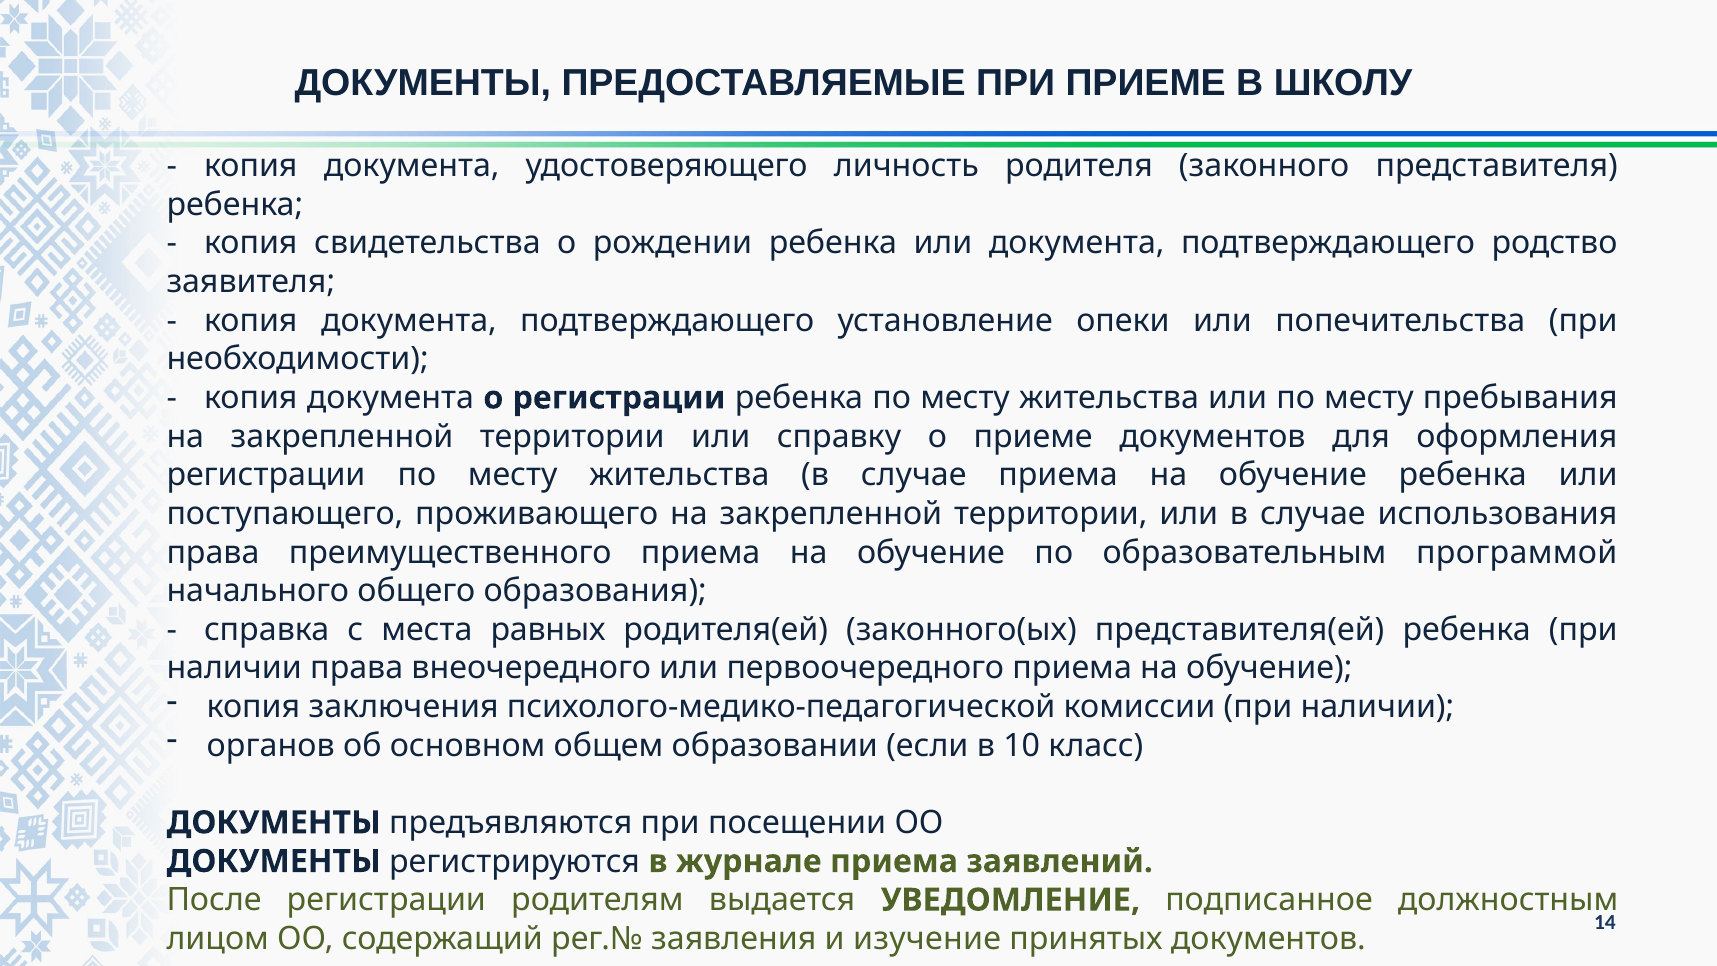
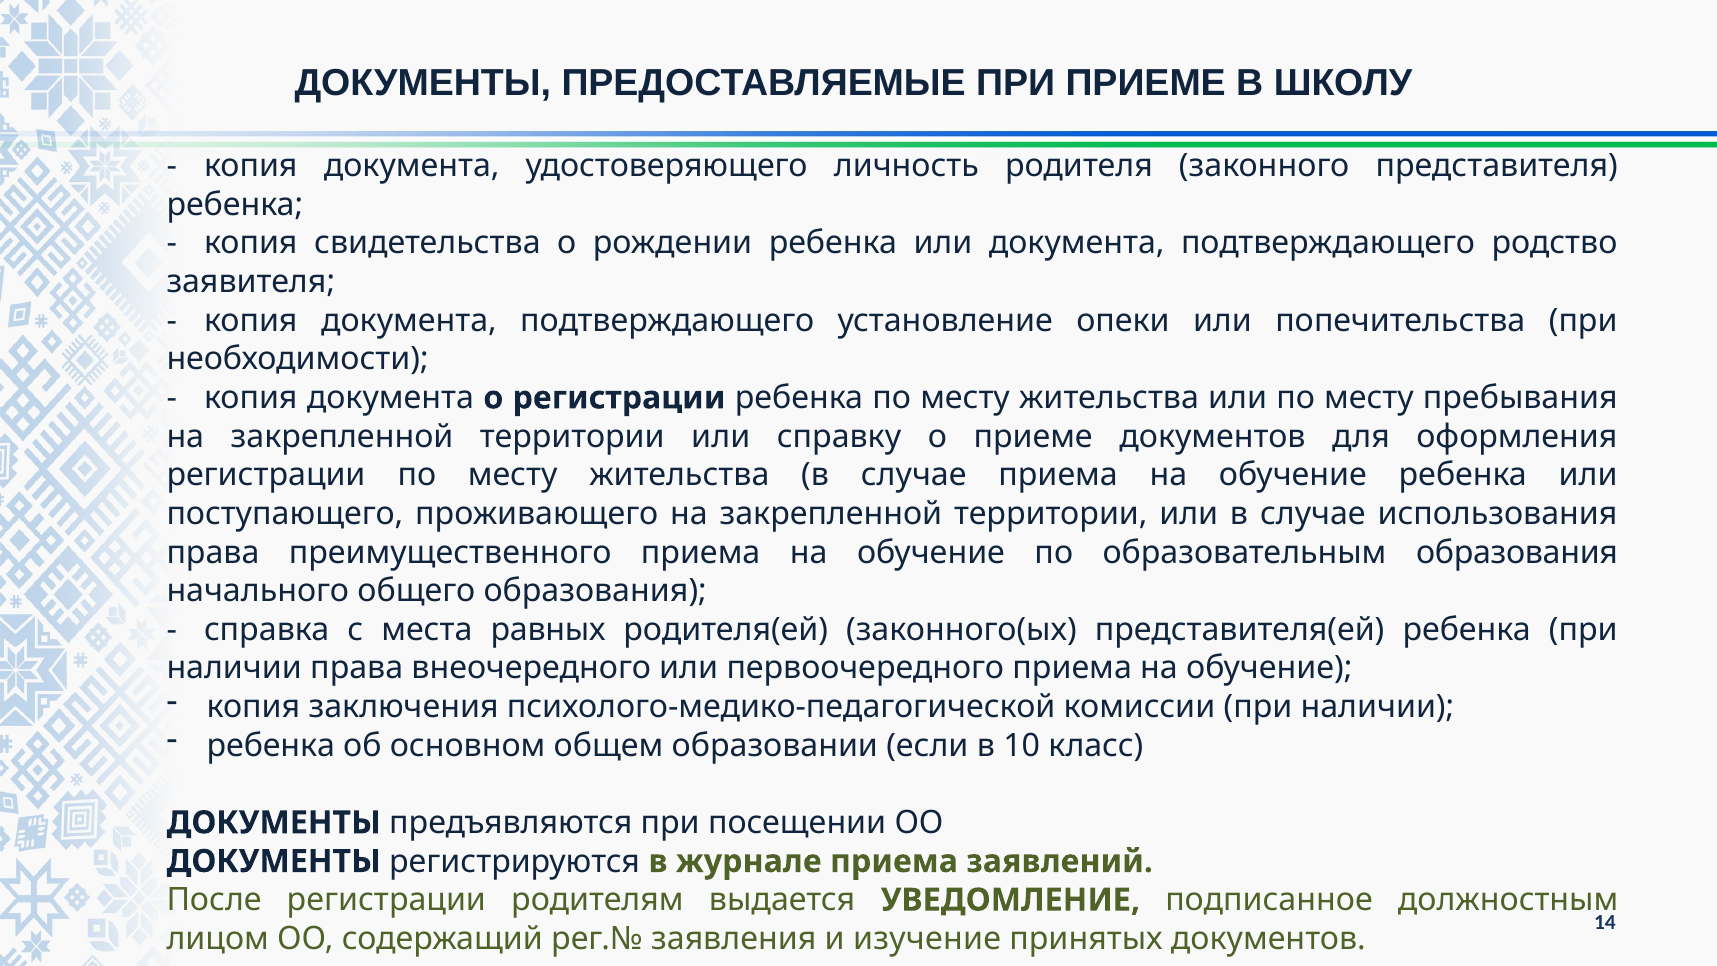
образовательным программой: программой -> образования (1517, 552)
органов: органов -> ребенка (271, 745)
